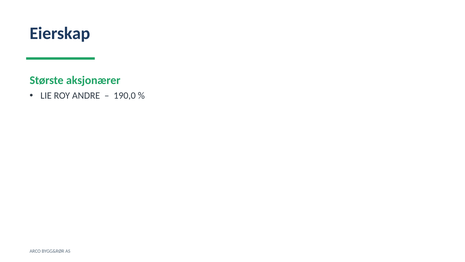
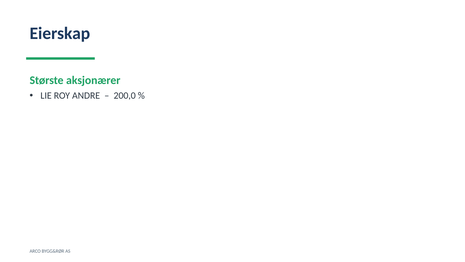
190,0: 190,0 -> 200,0 (125, 96)
